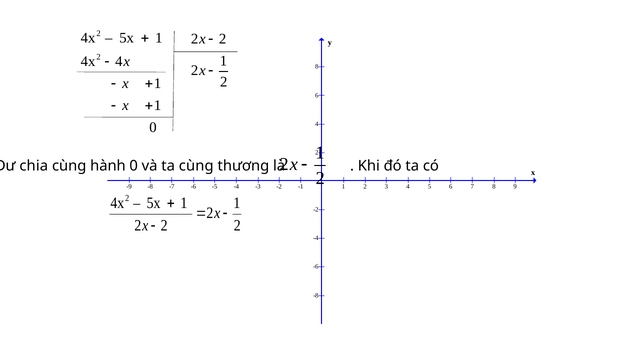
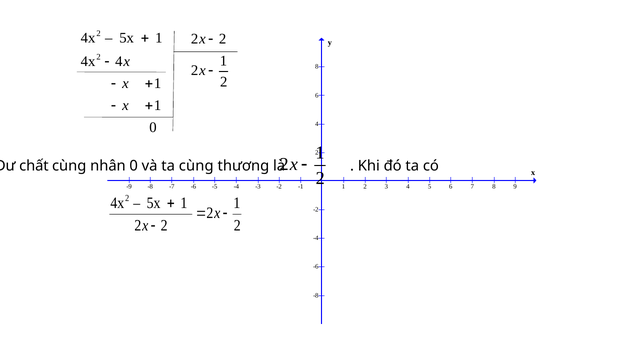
chia: chia -> chất (34, 166)
hành: hành -> nhân (108, 166)
